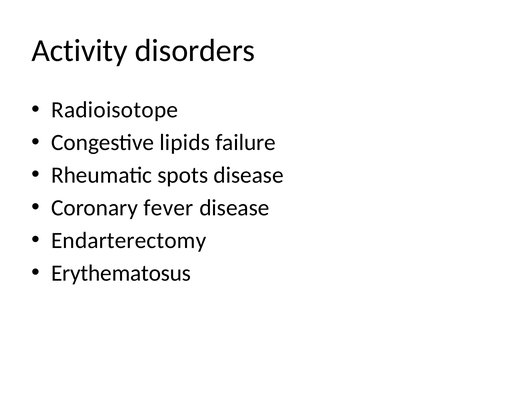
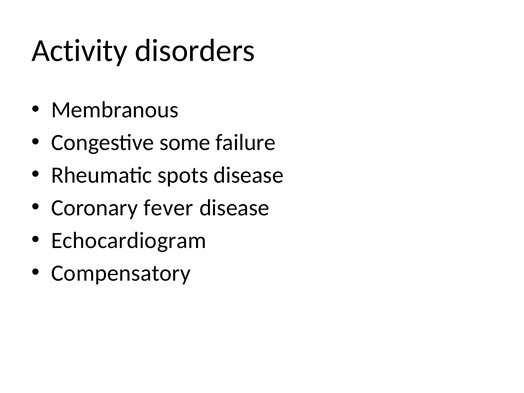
Radioisotope: Radioisotope -> Membranous (115, 110)
lipids: lipids -> some (185, 143)
Endarterectomy: Endarterectomy -> Echocardiogram (129, 240)
Erythematosus: Erythematosus -> Compensatory (121, 273)
